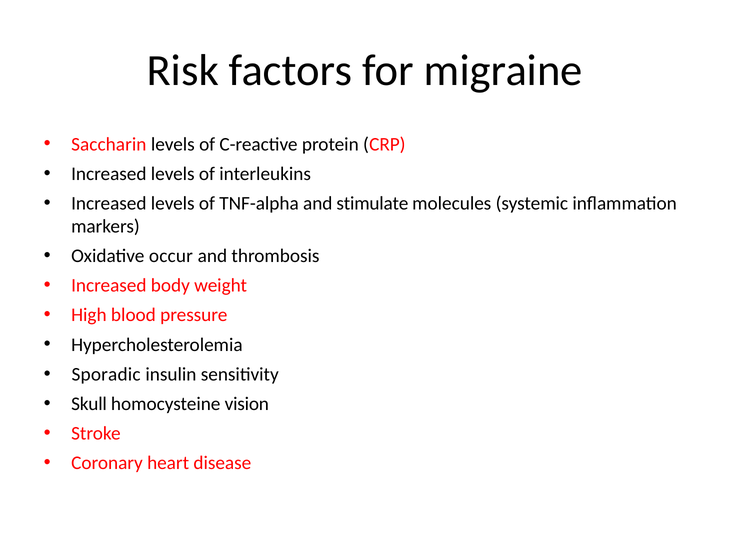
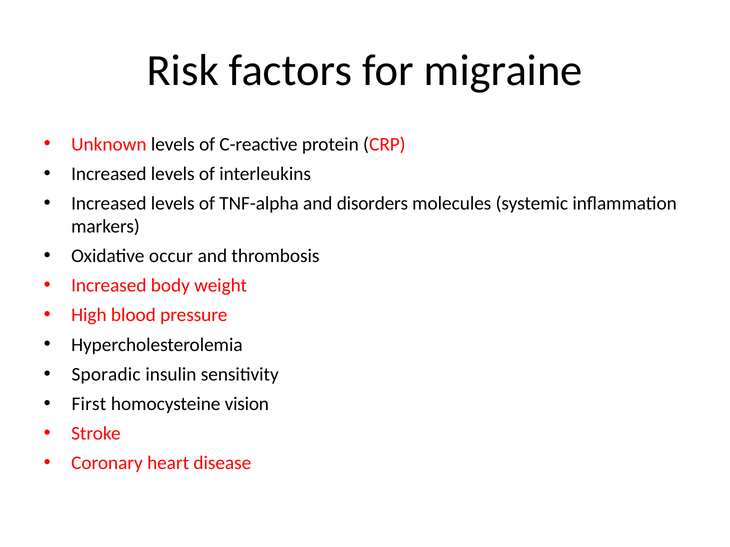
Saccharin: Saccharin -> Unknown (109, 144)
stimulate: stimulate -> disorders (372, 204)
Skull: Skull -> First (89, 404)
